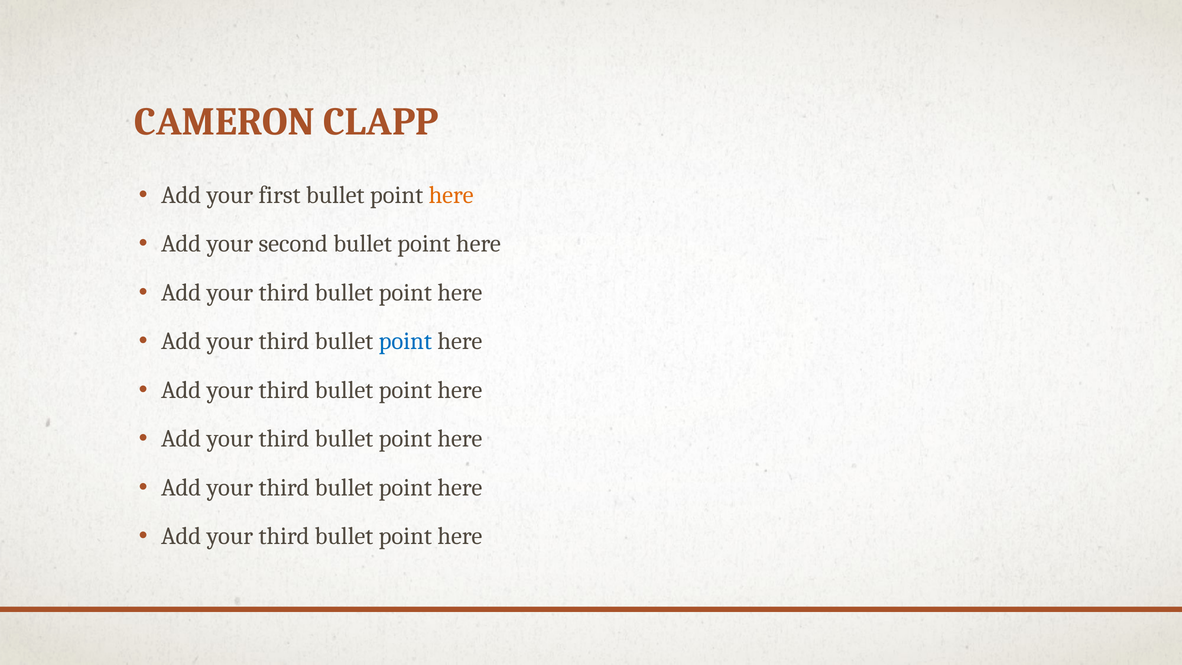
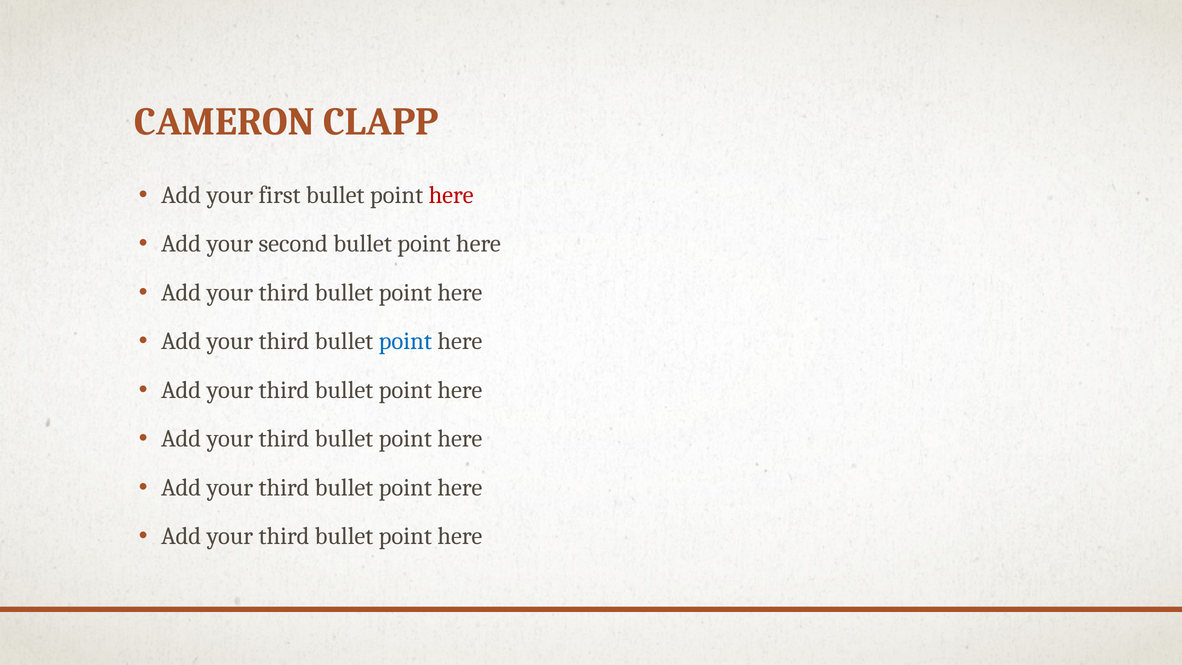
here colour: orange -> red (451, 195)
